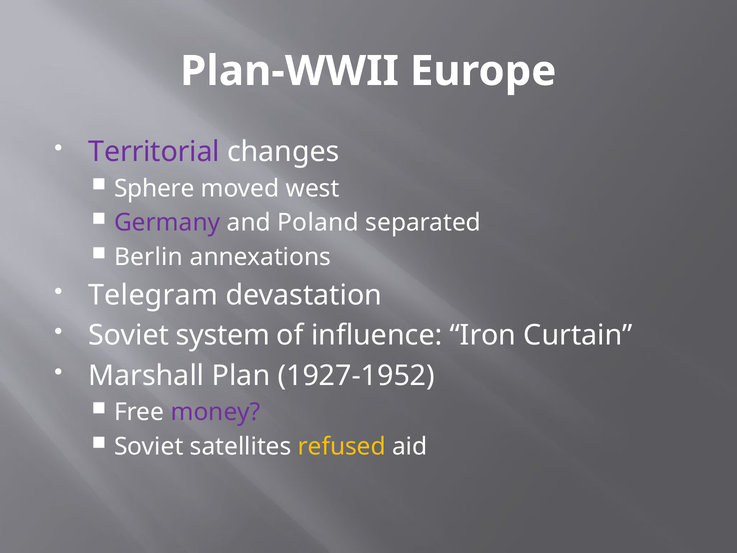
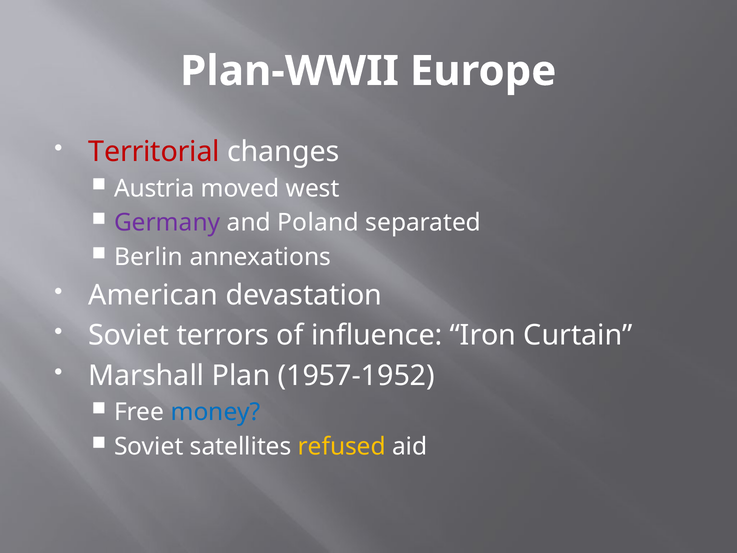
Territorial colour: purple -> red (154, 152)
Sphere: Sphere -> Austria (154, 188)
Telegram: Telegram -> American (153, 295)
system: system -> terrors (223, 335)
1927-1952: 1927-1952 -> 1957-1952 (356, 375)
money colour: purple -> blue (216, 412)
